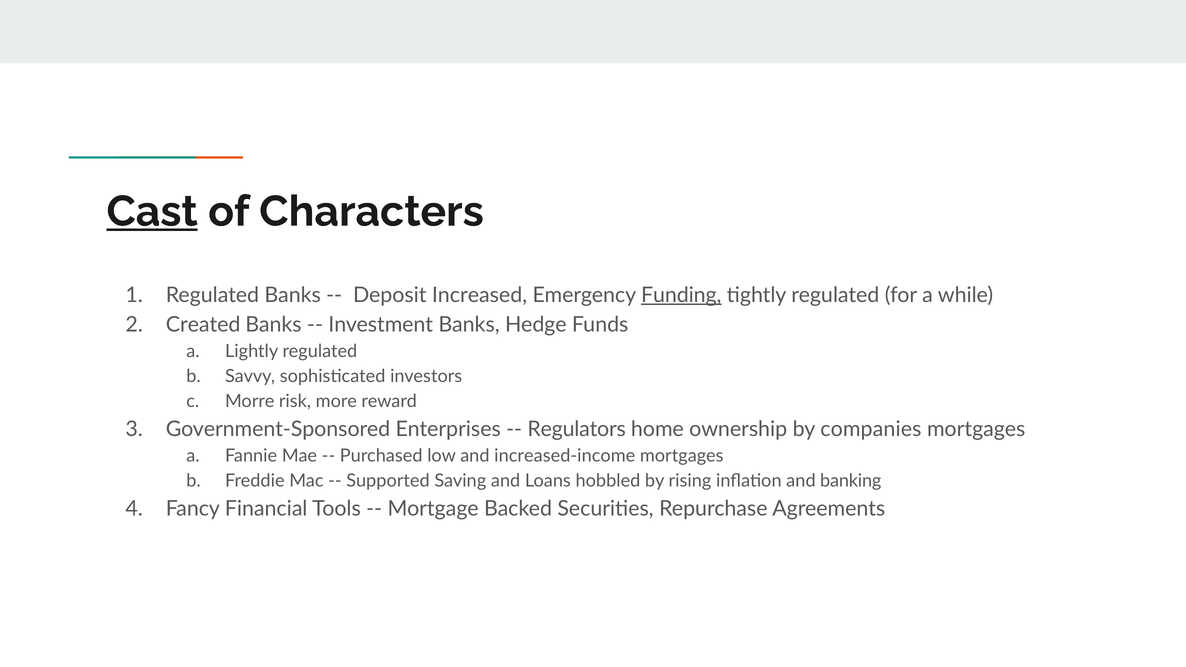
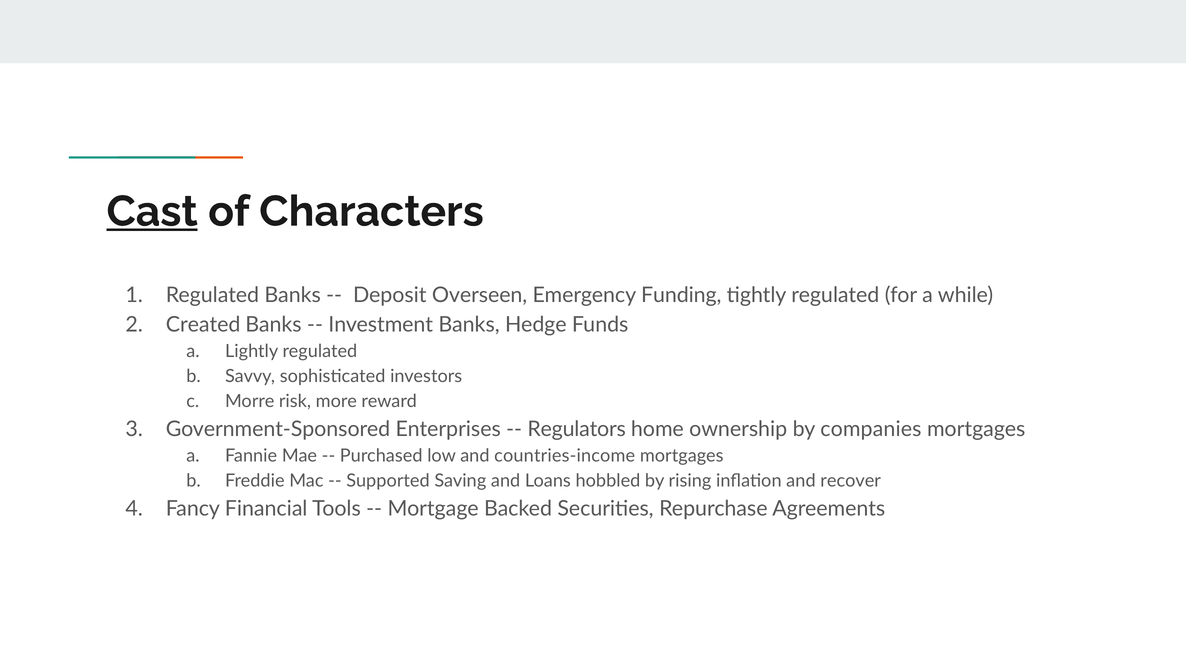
Increased: Increased -> Overseen (480, 295)
Funding underline: present -> none (681, 295)
increased-income: increased-income -> countries-income (565, 456)
banking: banking -> recover (851, 481)
